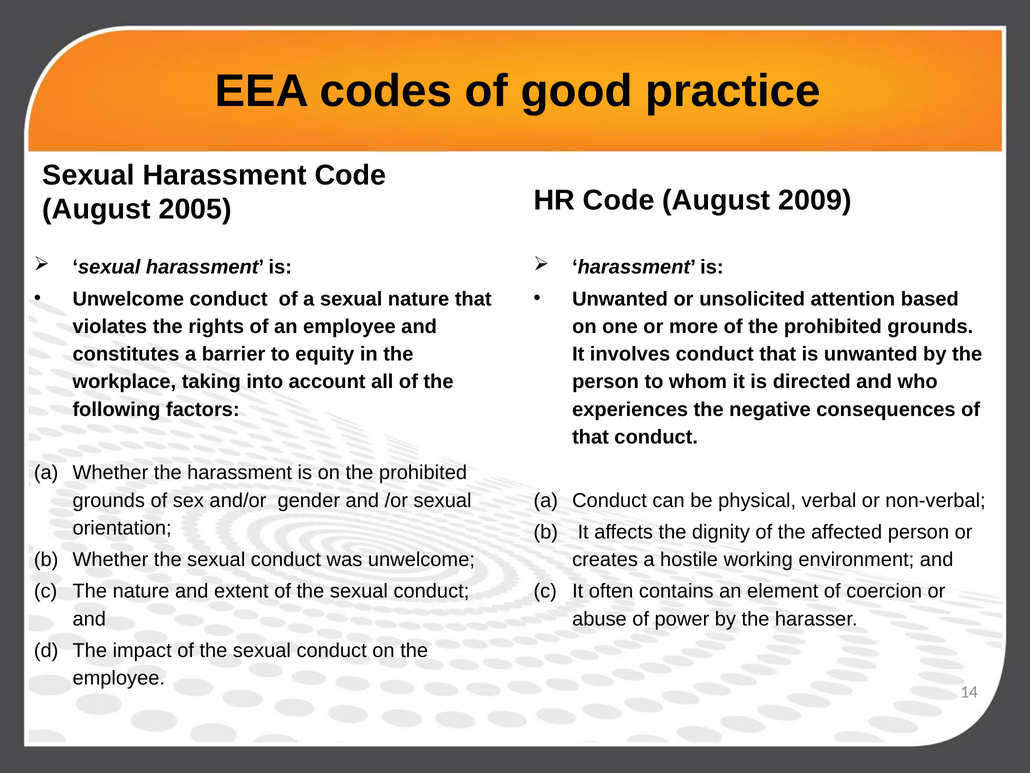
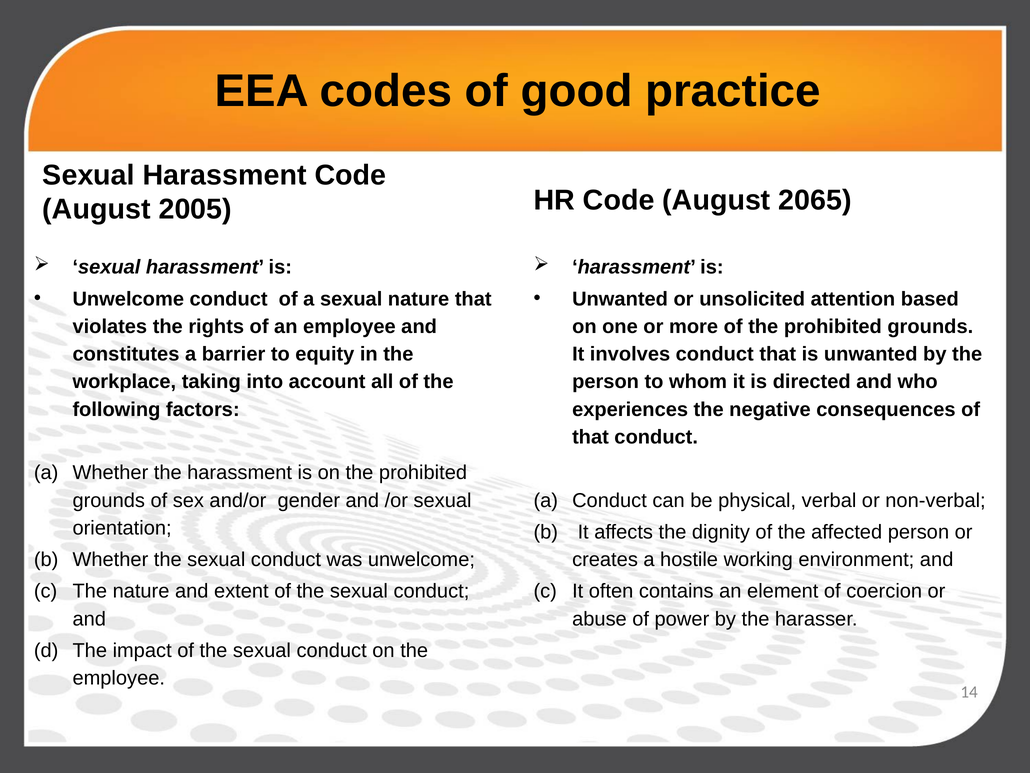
2009: 2009 -> 2065 (815, 200)
